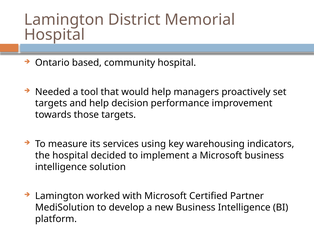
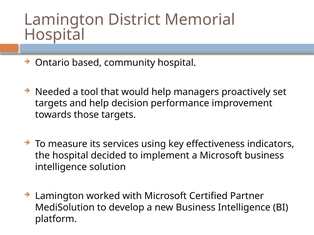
warehousing: warehousing -> effectiveness (215, 144)
